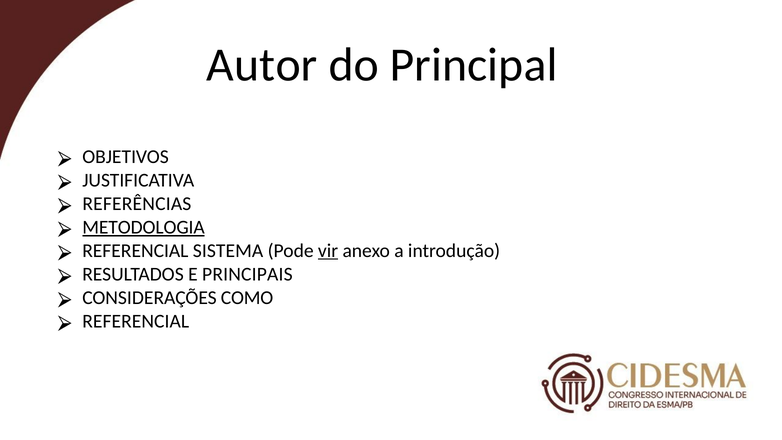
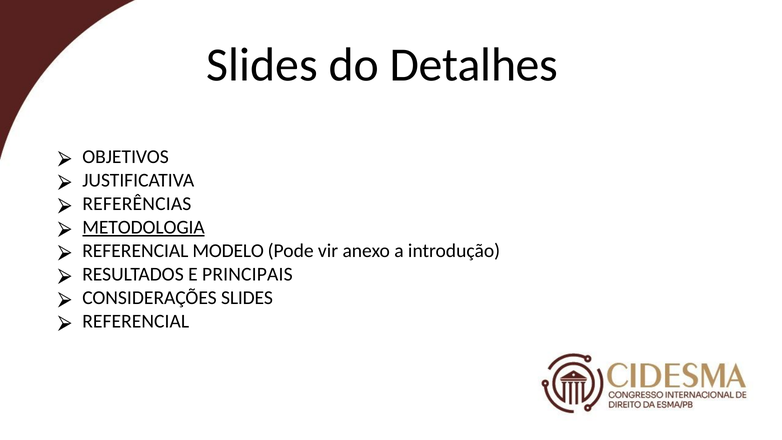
Autor: Autor -> Slides (262, 65)
Principal: Principal -> Detalhes (474, 65)
SISTEMA: SISTEMA -> MODELO (228, 251)
vir underline: present -> none (328, 251)
CONSIDERAÇÕES COMO: COMO -> SLIDES (247, 298)
